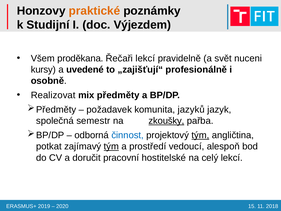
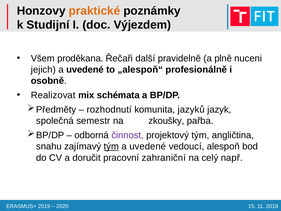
Řečaři lekcí: lekcí -> další (145, 58)
svět: svět -> plně (223, 58)
kursy: kursy -> jejich (43, 69)
„zajišťují“: „zajišťují“ -> „alespoň“ (140, 69)
předměty: předměty -> schémata (118, 95)
požadavek: požadavek -> rozhodnutí (109, 109)
zkoušky underline: present -> none (166, 121)
činnost colour: blue -> purple (128, 135)
tým underline: present -> none (200, 135)
potkat: potkat -> snahu (49, 146)
prostředí: prostředí -> uvedené (148, 146)
hostitelské: hostitelské -> zahraniční (164, 158)
celý lekcí: lekcí -> např (232, 158)
